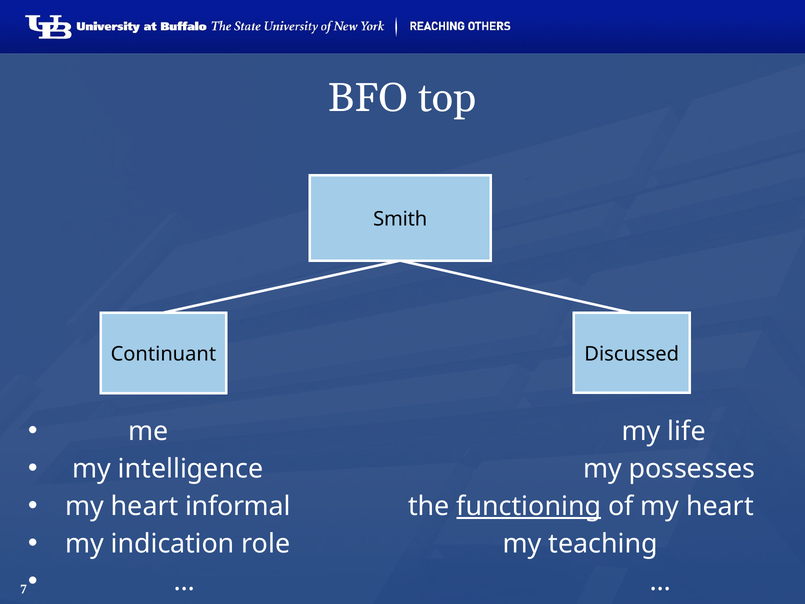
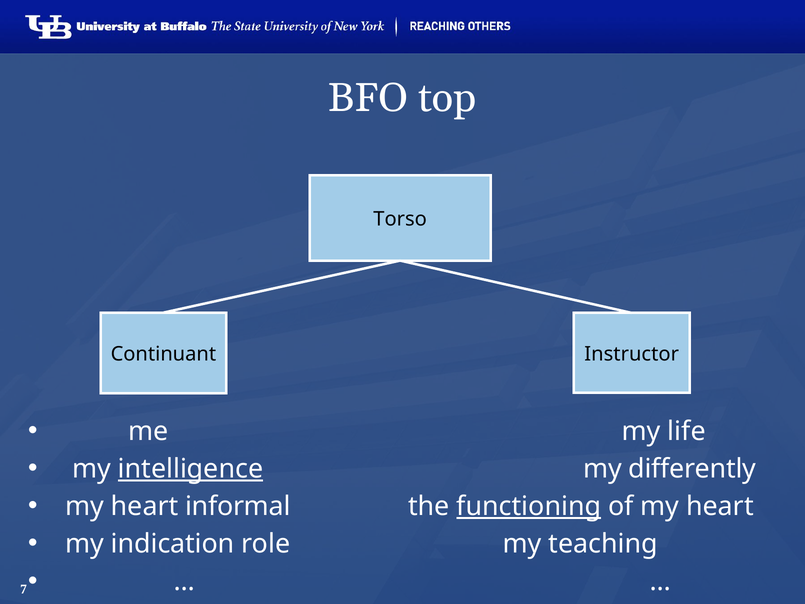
Smith: Smith -> Torso (400, 219)
Discussed: Discussed -> Instructor (632, 354)
intelligence underline: none -> present (191, 469)
possesses: possesses -> differently (692, 469)
